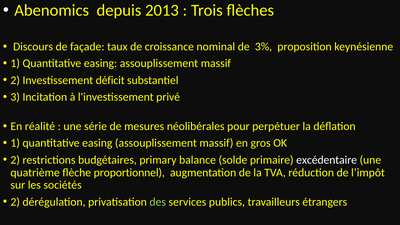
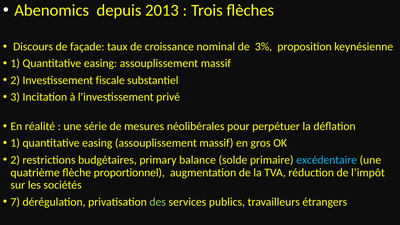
déficit: déficit -> fiscale (110, 80)
excédentaire colour: white -> light blue (327, 160)
2: 2 -> 7 (15, 202)
